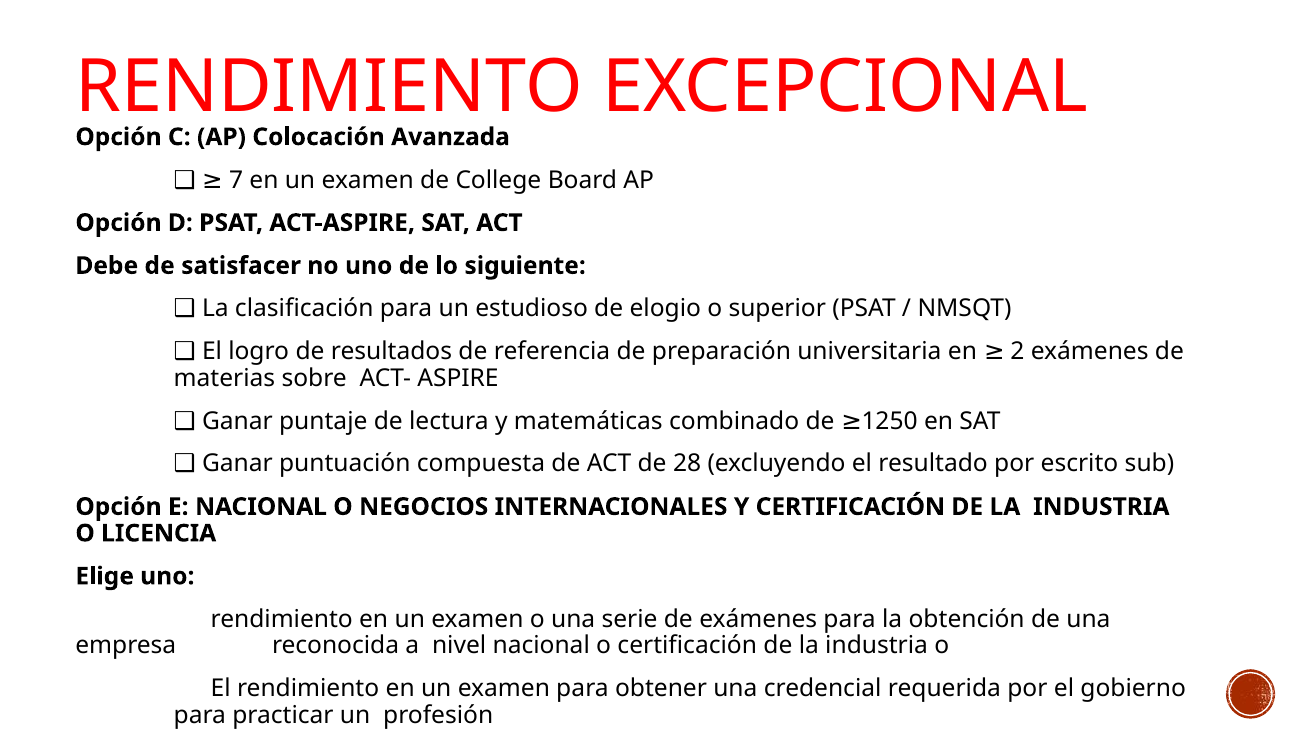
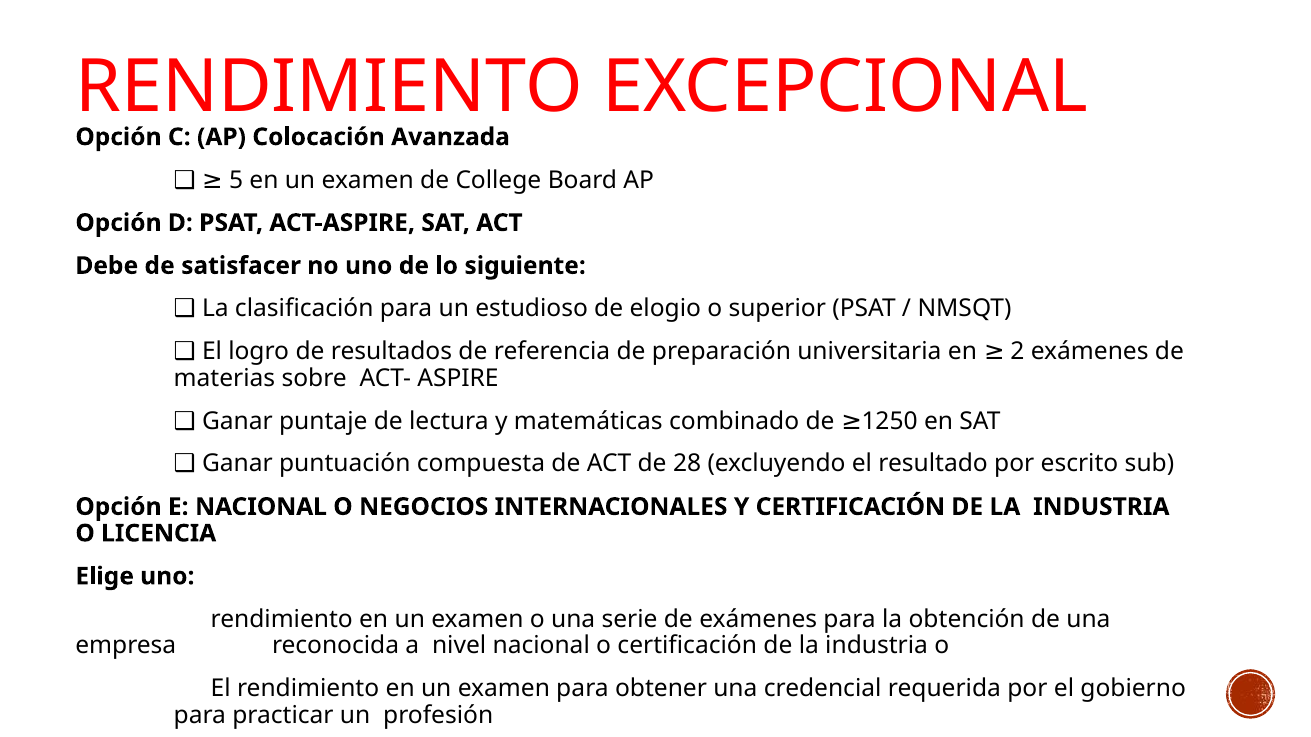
7: 7 -> 5 (236, 180)
